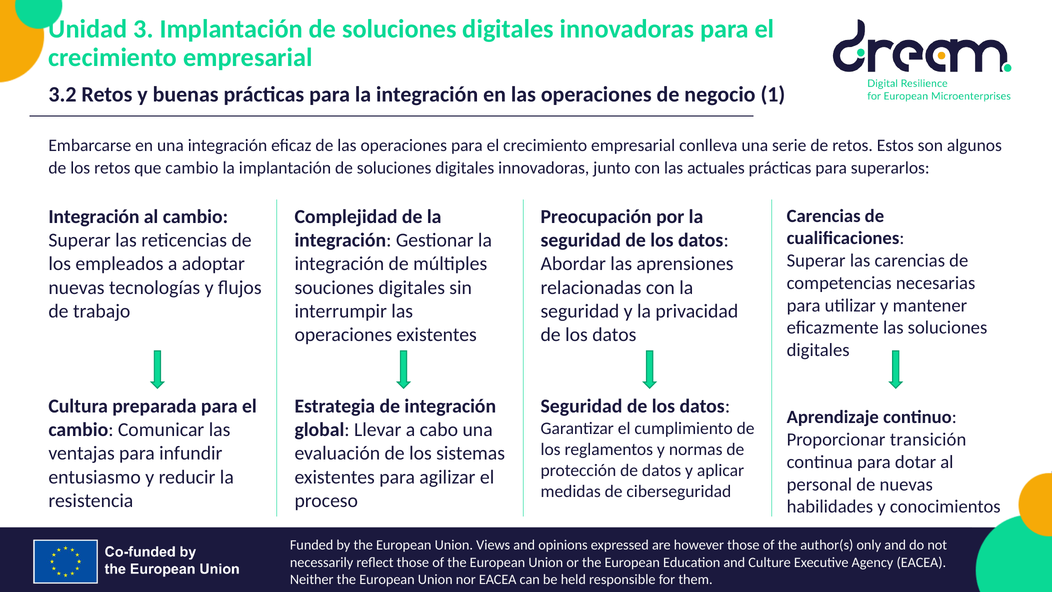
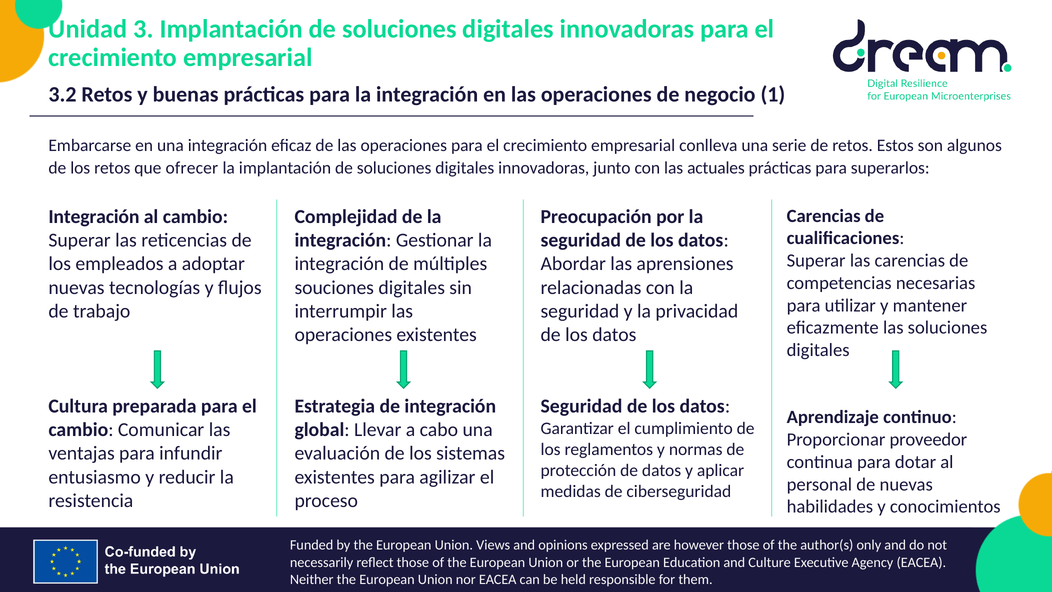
que cambio: cambio -> ofrecer (192, 168)
transición: transición -> proveedor (928, 439)
